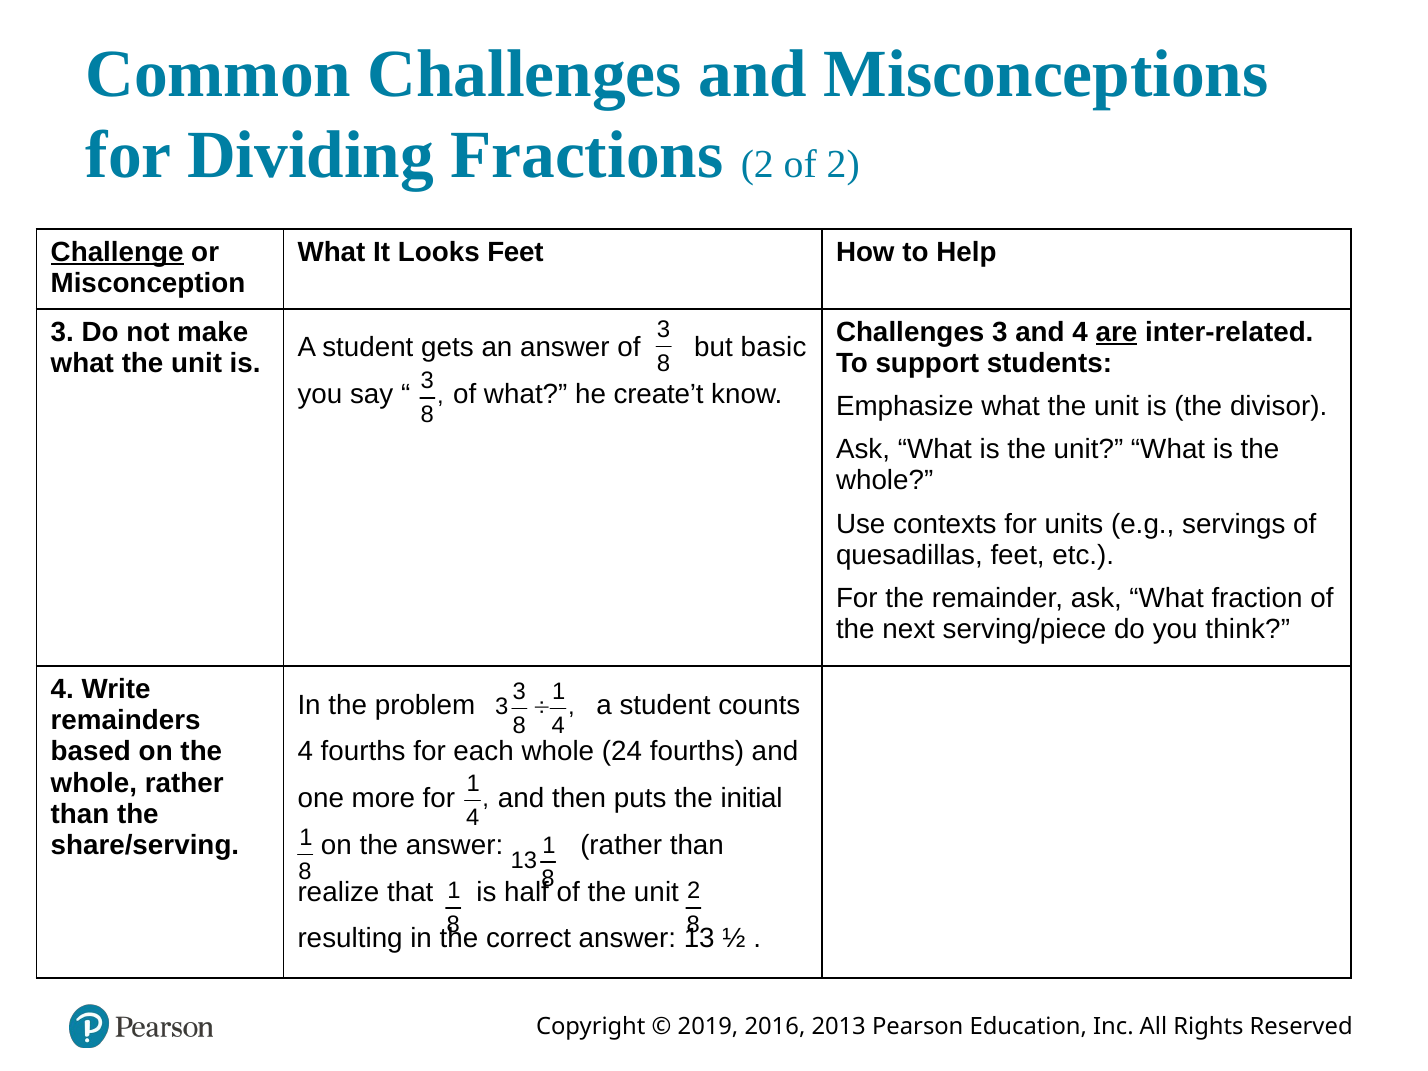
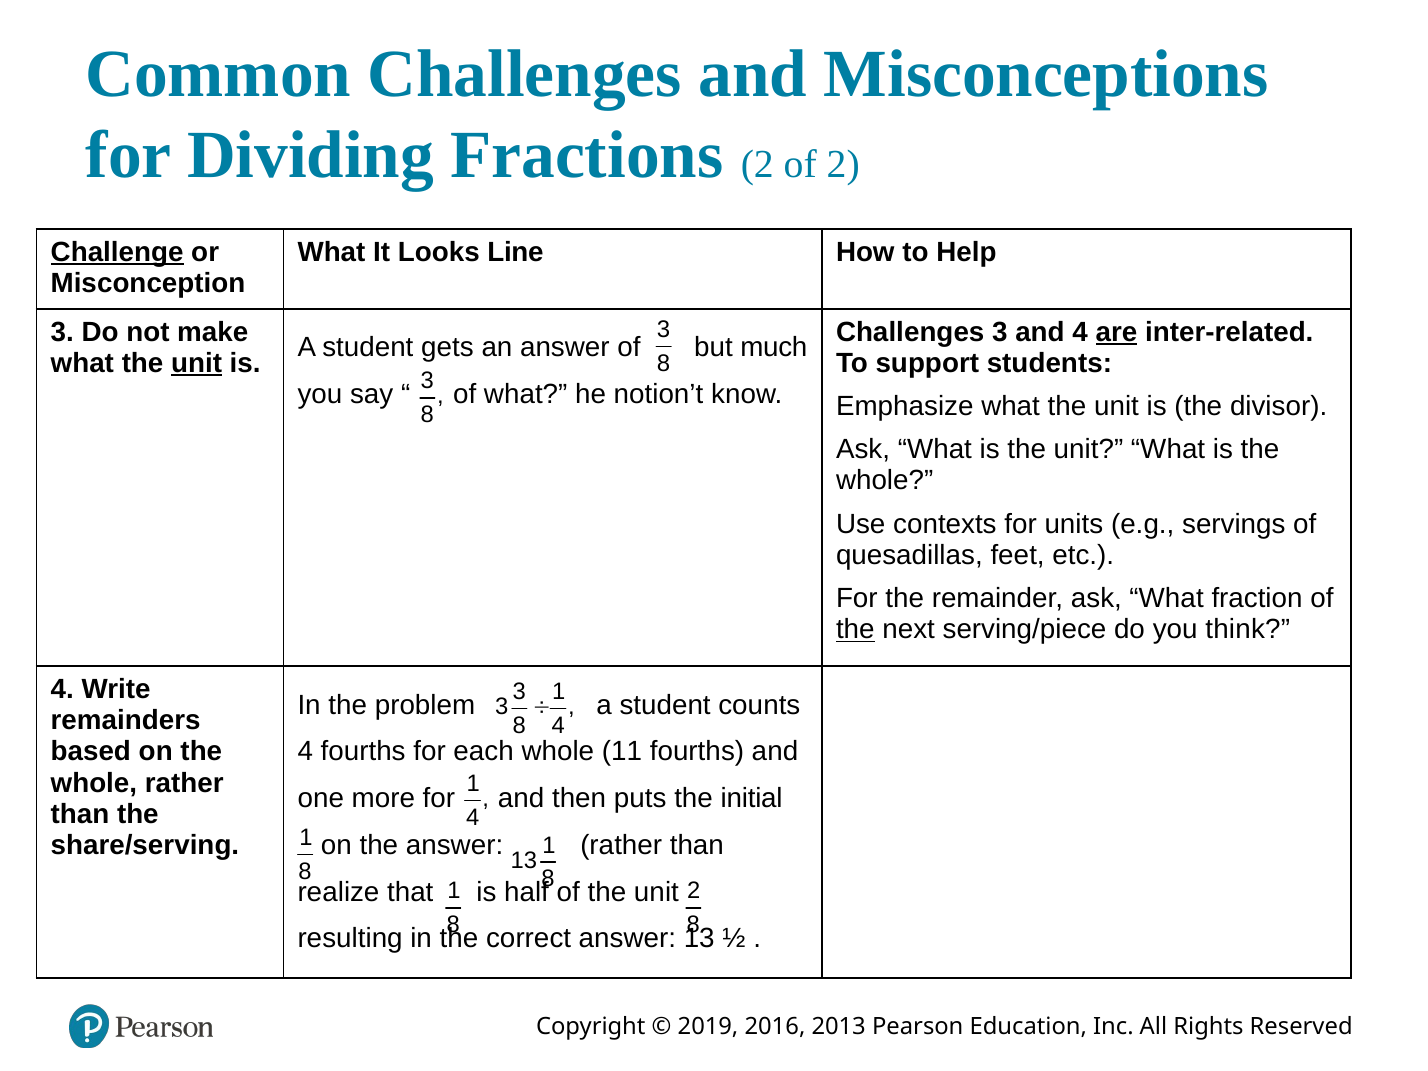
Looks Feet: Feet -> Line (515, 252)
basic: basic -> much (774, 348)
unit underline: none -> present (197, 363)
create’t: create’t -> notion’t (659, 394)
the underline: none -> present (855, 629)
24: 24 -> 11 (622, 752)
